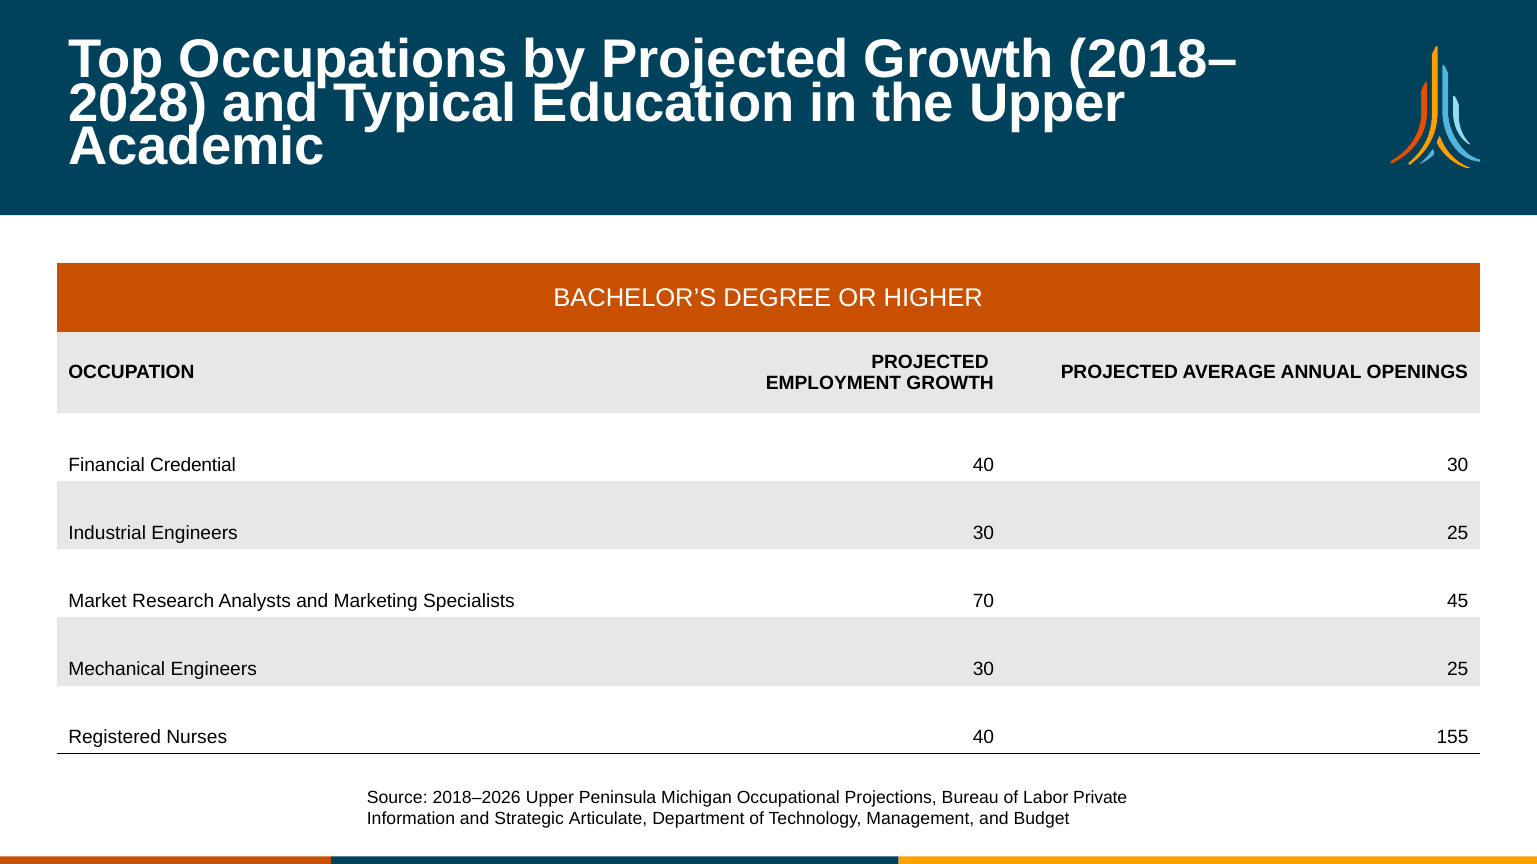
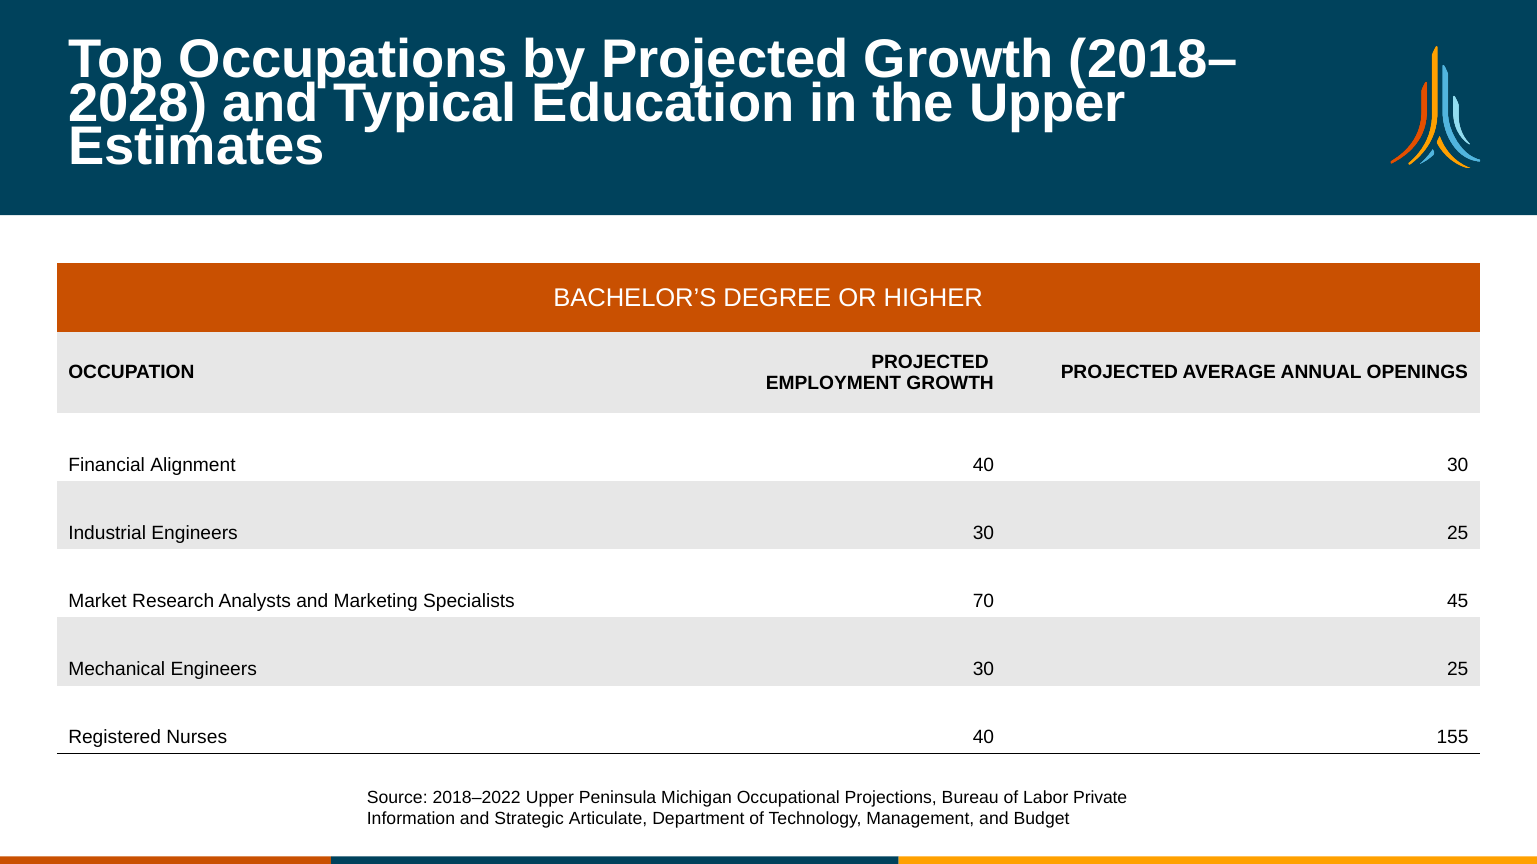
Academic: Academic -> Estimates (197, 147)
Credential: Credential -> Alignment (193, 465)
2018–2026: 2018–2026 -> 2018–2022 (477, 798)
